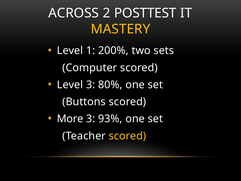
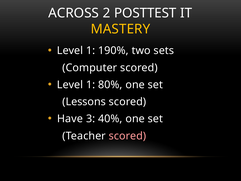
200%: 200% -> 190% (113, 51)
3: 3 -> 1 (91, 85)
Buttons: Buttons -> Lessons (84, 102)
More: More -> Have (70, 119)
93%: 93% -> 40% (110, 119)
scored colour: yellow -> pink (127, 136)
